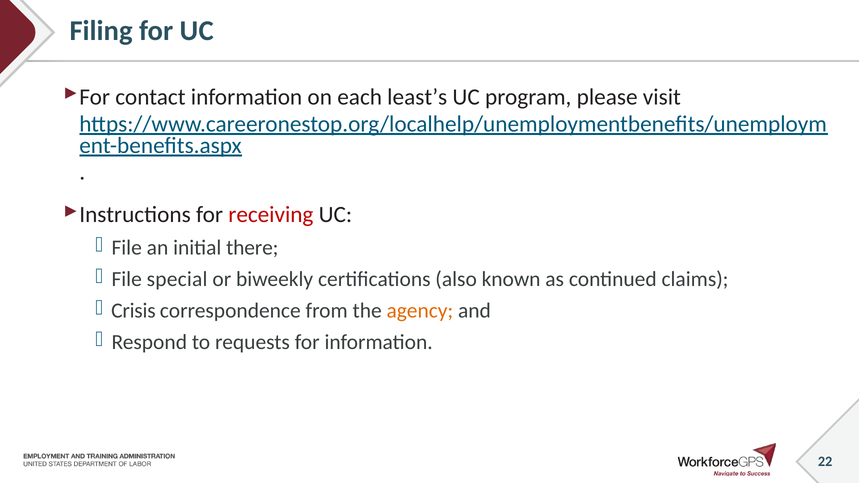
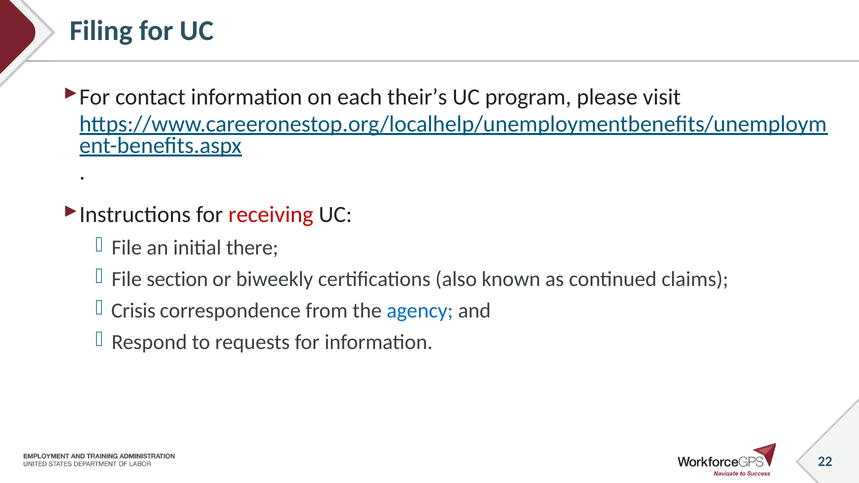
least’s: least’s -> their’s (417, 97)
special: special -> section (177, 279)
agency colour: orange -> blue (420, 311)
